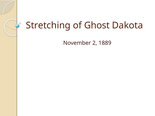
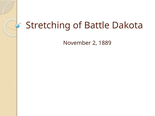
Ghost: Ghost -> Battle (97, 25)
